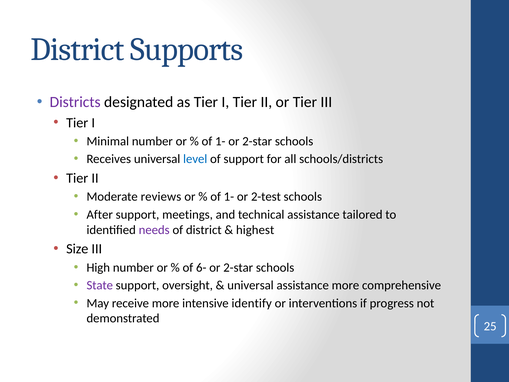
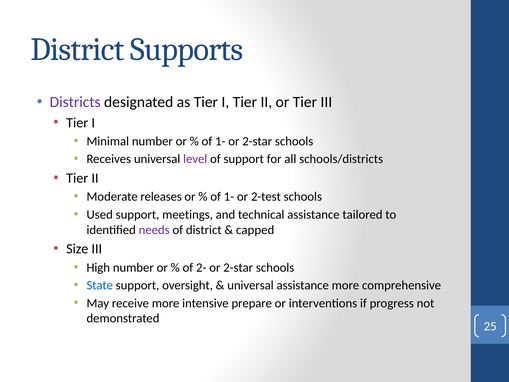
level colour: blue -> purple (195, 159)
reviews: reviews -> releases (161, 197)
After: After -> Used (100, 214)
highest: highest -> capped (255, 230)
6-: 6- -> 2- (201, 267)
State colour: purple -> blue (100, 285)
identify: identify -> prepare (252, 303)
